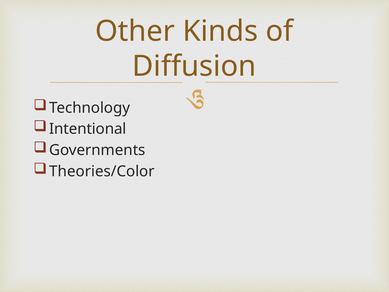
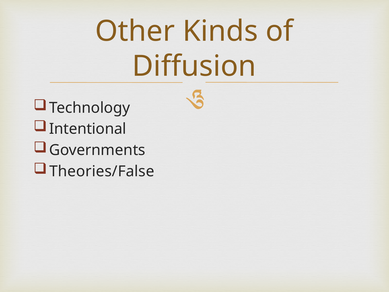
Theories/Color: Theories/Color -> Theories/False (102, 171)
